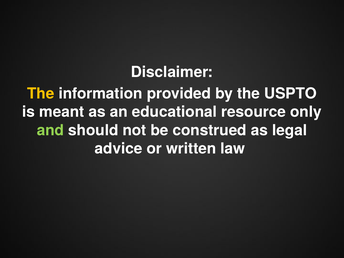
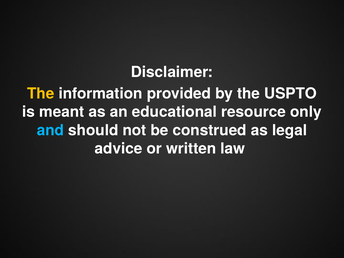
and colour: light green -> light blue (50, 130)
